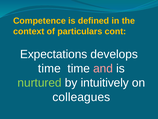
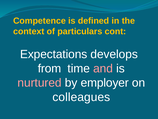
time: time -> from (49, 68)
nurtured colour: light green -> pink (40, 82)
intuitively: intuitively -> employer (105, 82)
